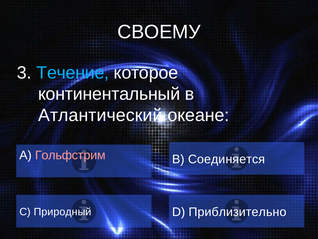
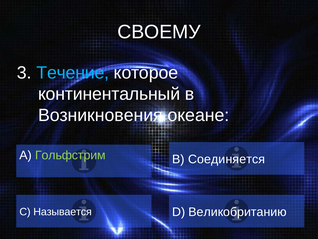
Атлантический: Атлантический -> Возникновения (100, 115)
Гольфстрим colour: pink -> light green (70, 155)
Приблизительно: Приблизительно -> Великобританию (238, 212)
Природный: Природный -> Называется (63, 211)
